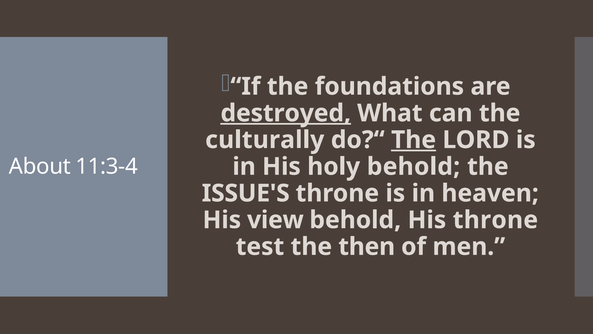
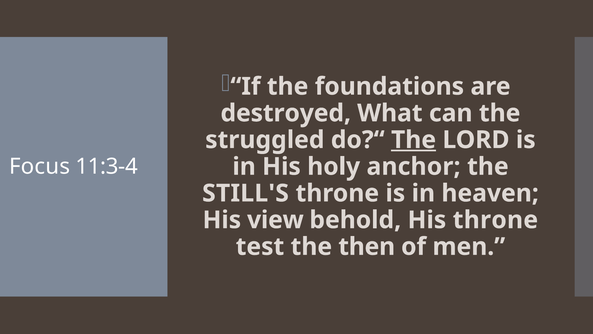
destroyed underline: present -> none (286, 113)
culturally: culturally -> struggled (265, 140)
About: About -> Focus (40, 166)
holy behold: behold -> anchor (414, 166)
ISSUE'S: ISSUE'S -> STILL'S (245, 193)
